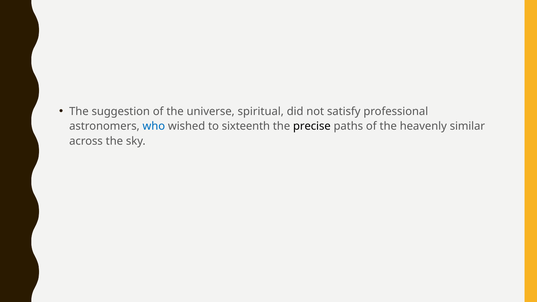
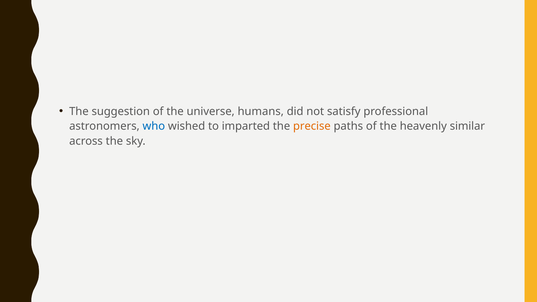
spiritual: spiritual -> humans (261, 112)
sixteenth: sixteenth -> imparted (246, 126)
precise colour: black -> orange (312, 126)
